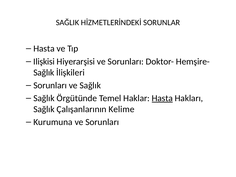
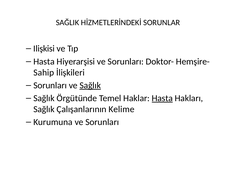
Hasta: Hasta -> Ilişkisi (44, 49)
Ilişkisi: Ilişkisi -> Hasta (44, 61)
Sağlık: Sağlık -> Sahip (44, 73)
Sağlık underline: none -> present (90, 85)
